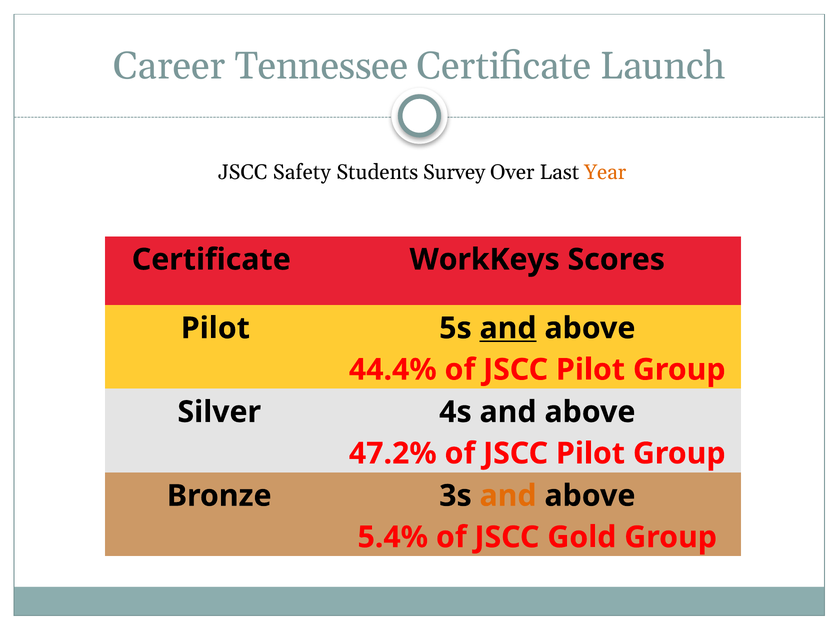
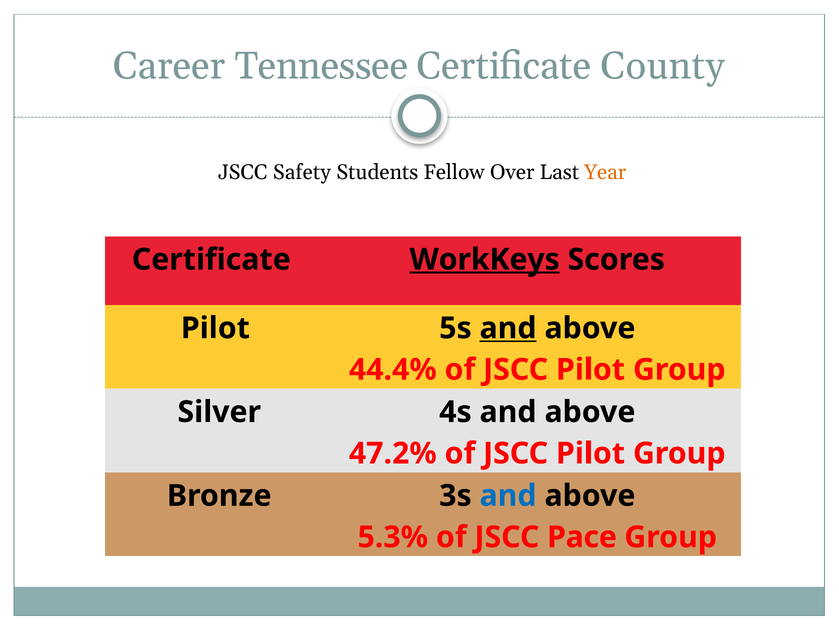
Launch: Launch -> County (662, 66)
Survey: Survey -> Fellow (454, 172)
WorkKeys underline: none -> present (485, 259)
and colour: orange -> blue (508, 495)
5.4%: 5.4% -> 5.3% (393, 537)
Gold: Gold -> Pace (582, 537)
